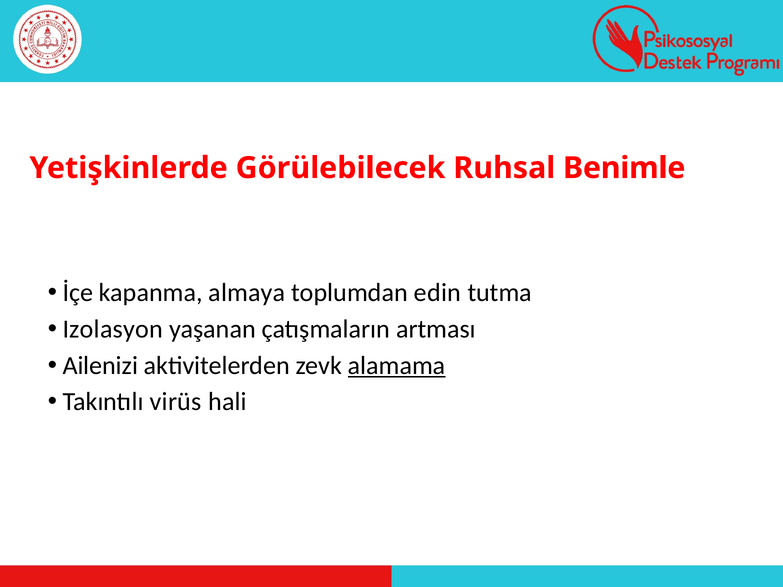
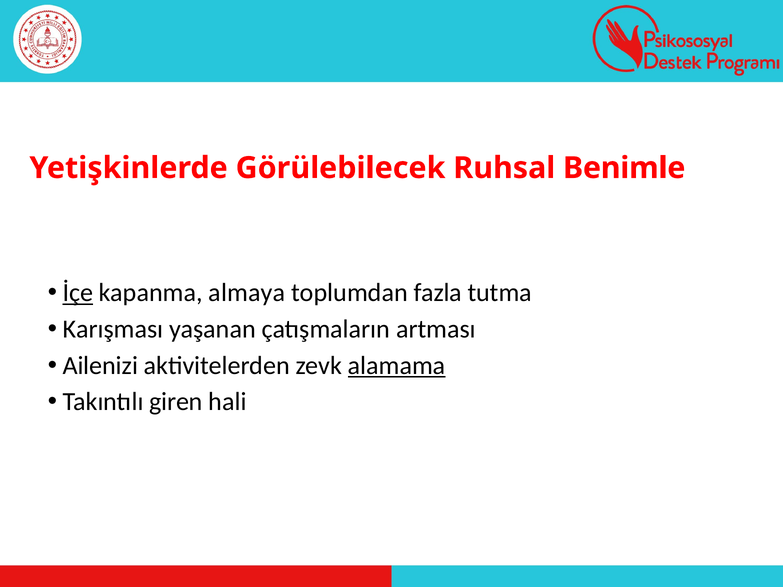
İçe underline: none -> present (78, 293)
edin: edin -> fazla (438, 293)
Izolasyon: Izolasyon -> Karışması (113, 329)
virüs: virüs -> giren (176, 402)
